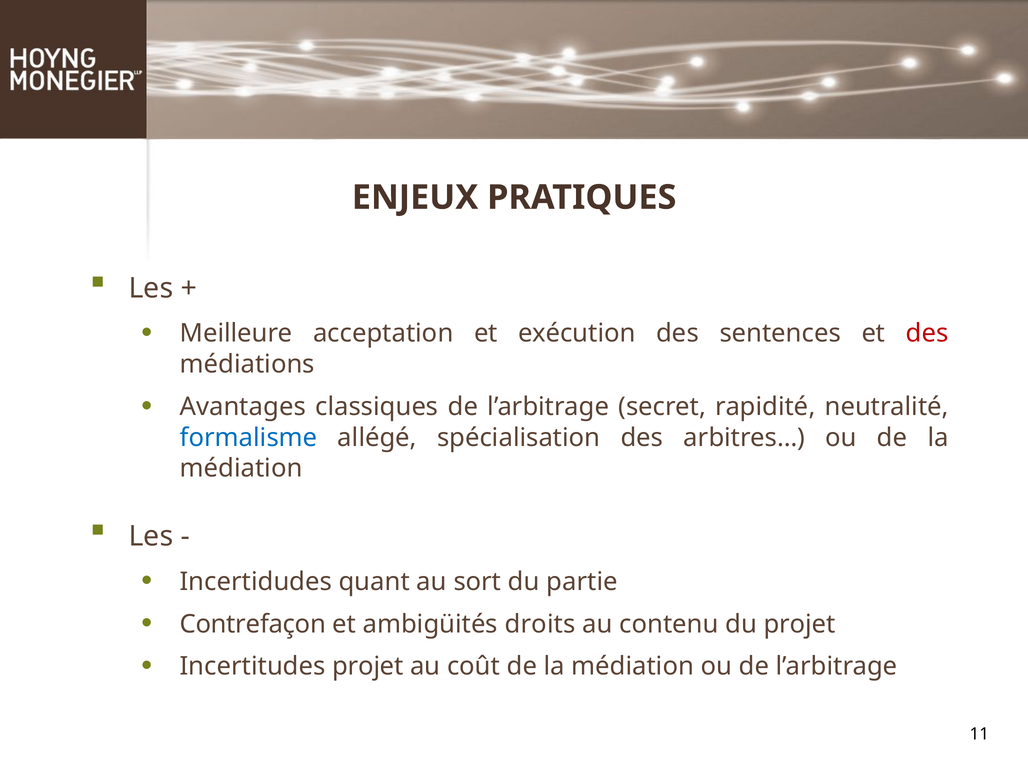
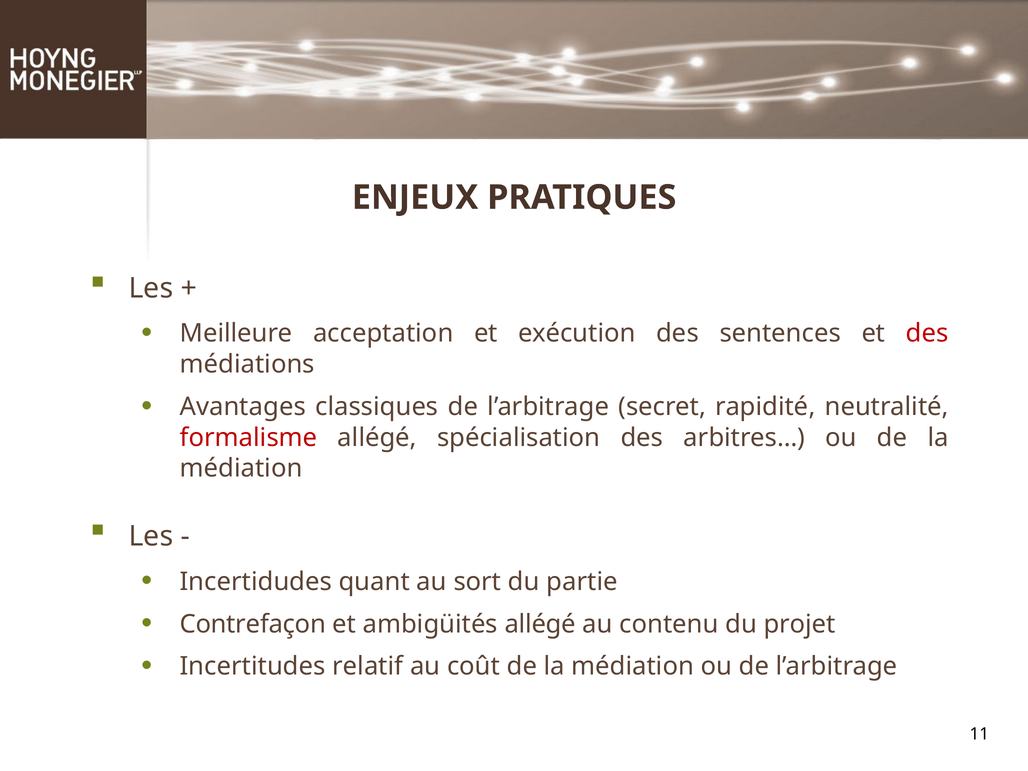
formalisme colour: blue -> red (249, 438)
ambigüités droits: droits -> allégé (540, 624)
Incertitudes projet: projet -> relatif (368, 666)
